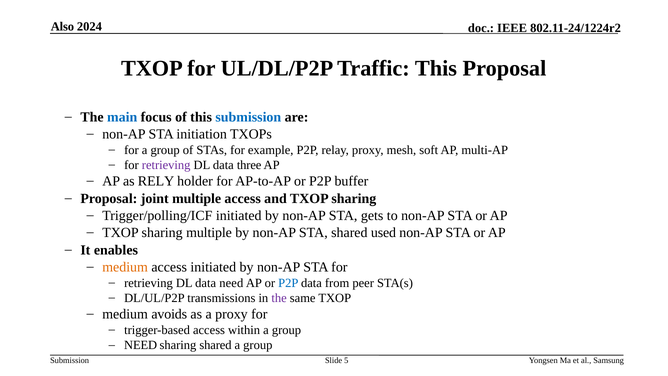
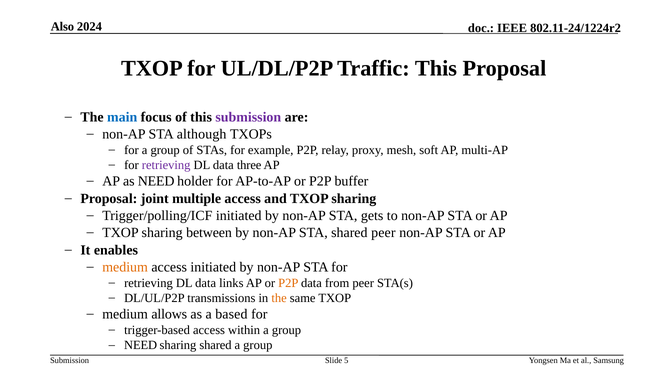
submission colour: blue -> purple (248, 117)
initiation: initiation -> although (202, 134)
as RELY: RELY -> NEED (156, 181)
sharing multiple: multiple -> between (209, 232)
shared used: used -> peer (383, 232)
data need: need -> links (231, 283)
P2P colour: blue -> orange (288, 283)
the colour: purple -> orange (279, 298)
avoids: avoids -> allows (169, 314)
a proxy: proxy -> based (231, 314)
